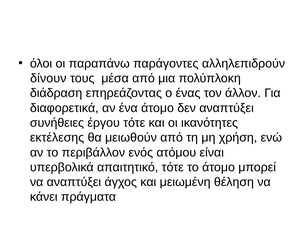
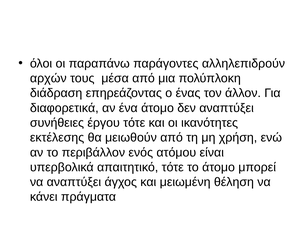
δίνουν: δίνουν -> αρχών (48, 78)
